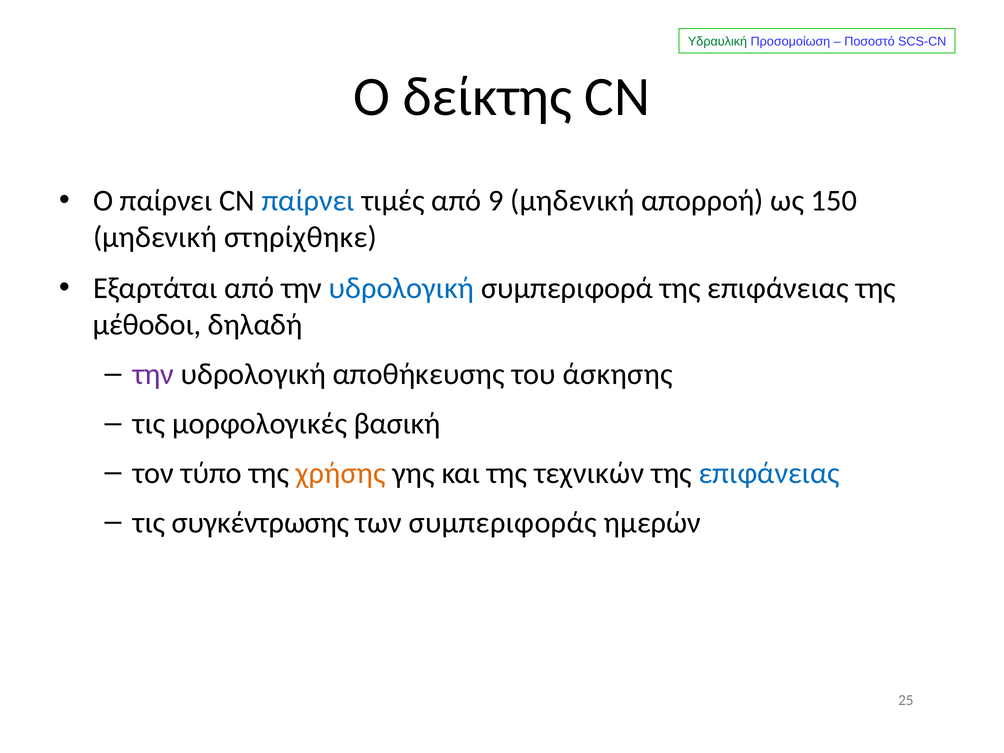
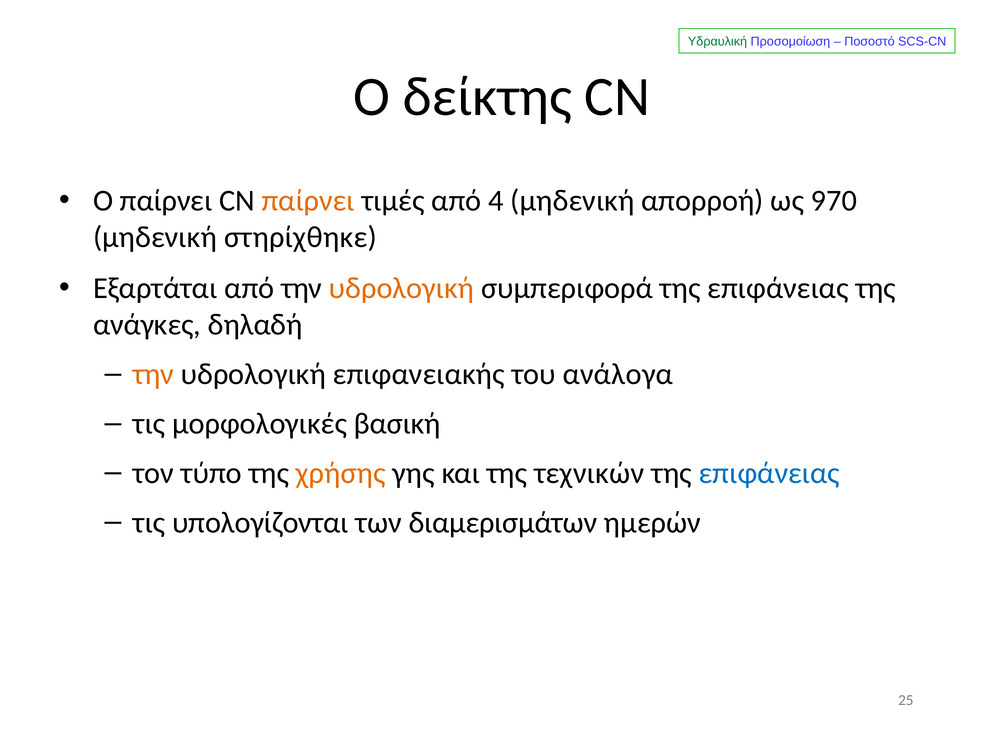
παίρνει colour: blue -> orange (308, 201)
9: 9 -> 4 (496, 201)
150: 150 -> 970 (834, 201)
υδρολογική colour: blue -> orange (402, 288)
μέθοδοι: μέθοδοι -> ανάγκες (147, 325)
την colour: purple -> orange (154, 374)
αποθήκευσης: αποθήκευσης -> επιφανειακής (419, 374)
άσκησης: άσκησης -> ανάλογα (618, 374)
συγκέντρωσης: συγκέντρωσης -> υπολογίζονται (260, 522)
συμπεριφοράς: συμπεριφοράς -> διαμερισμάτων (503, 522)
